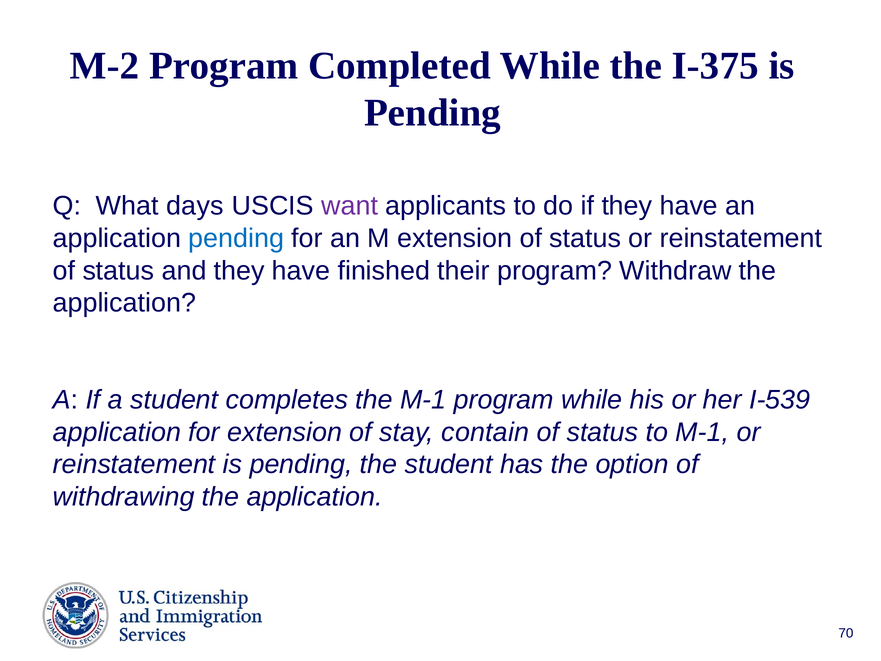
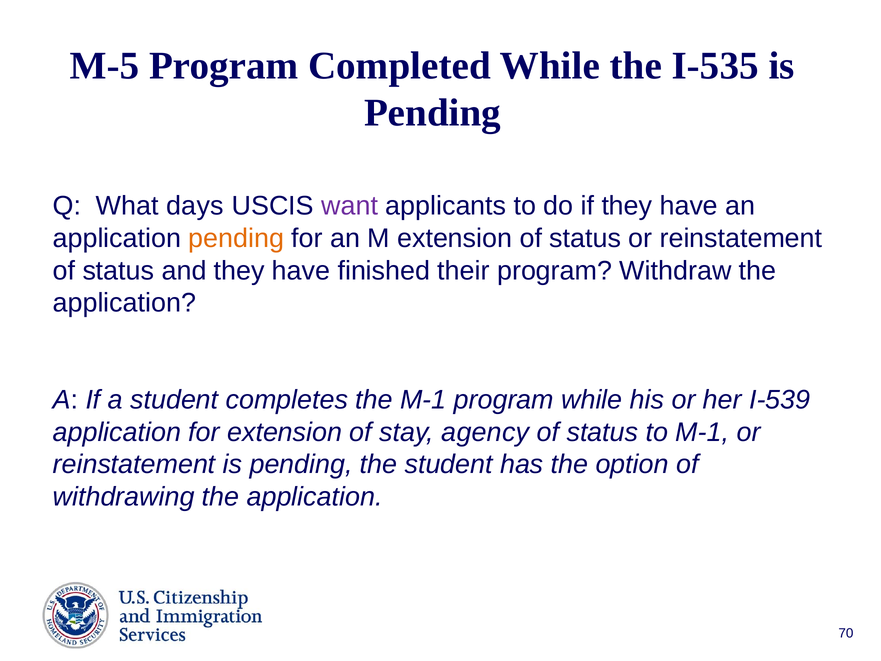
M-2: M-2 -> M-5 (104, 66)
I-375: I-375 -> I-535 (715, 66)
pending colour: blue -> orange (236, 238)
contain: contain -> agency (485, 432)
